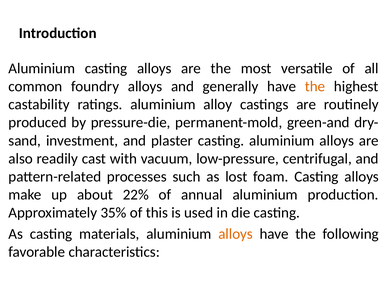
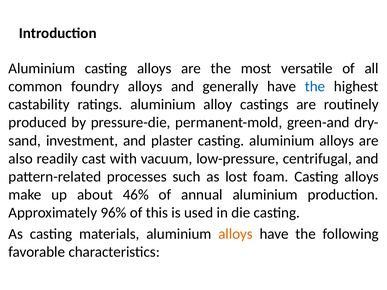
the colour: orange -> blue (315, 86)
22%: 22% -> 46% (136, 195)
35%: 35% -> 96% (113, 213)
